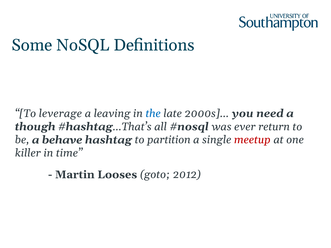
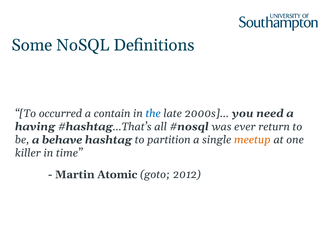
leverage: leverage -> occurred (60, 114)
leaving: leaving -> contain (112, 114)
though: though -> having (35, 127)
meetup colour: red -> orange (252, 140)
Looses: Looses -> Atomic (117, 175)
